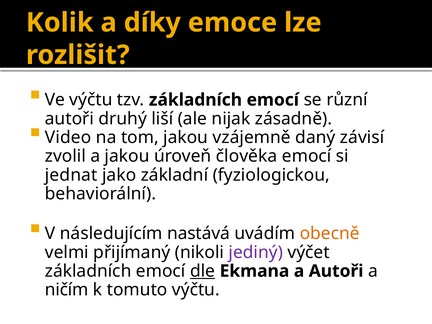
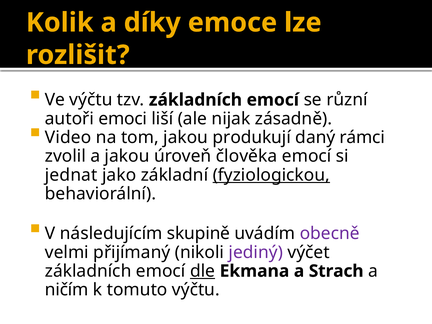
druhý: druhý -> emoci (123, 119)
vzájemně: vzájemně -> produkují (252, 137)
závisí: závisí -> rámci (362, 137)
fyziologickou underline: none -> present (271, 175)
nastává: nastává -> skupině (199, 233)
obecně colour: orange -> purple (330, 233)
a Autoři: Autoři -> Strach (336, 271)
